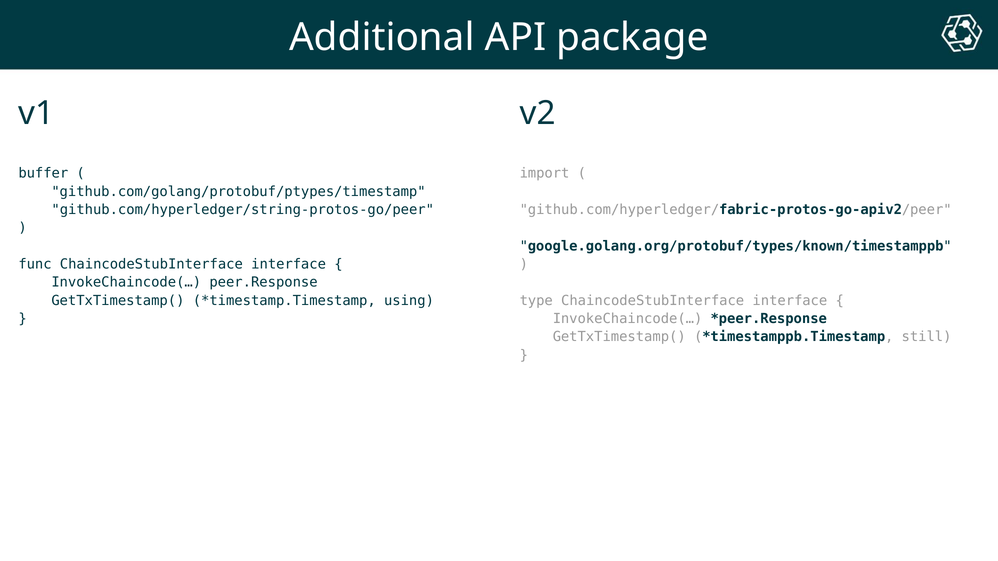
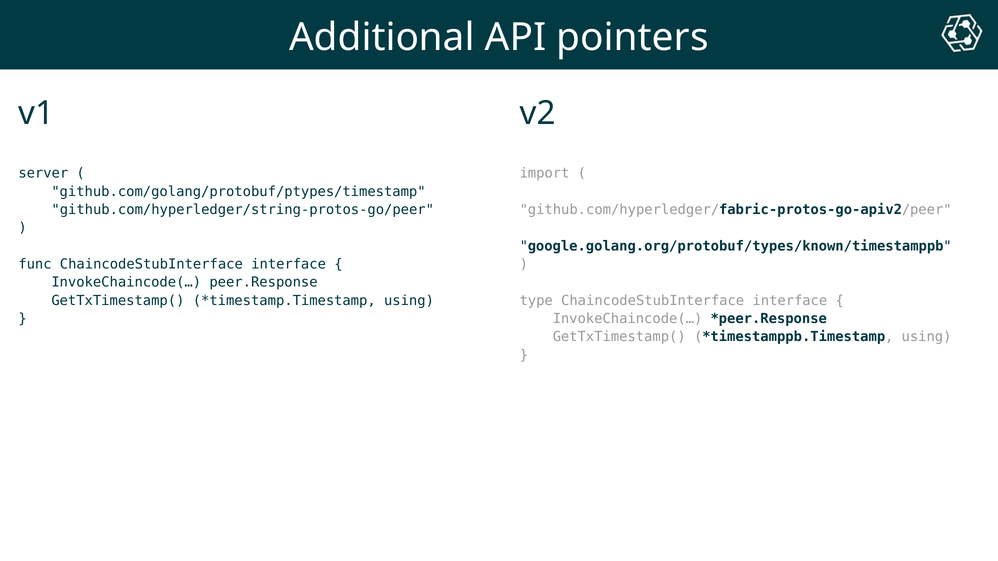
package: package -> pointers (632, 37)
buffer: buffer -> server (43, 173)
still: still -> using (927, 337)
